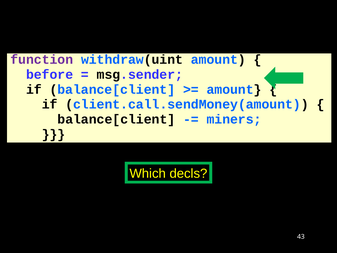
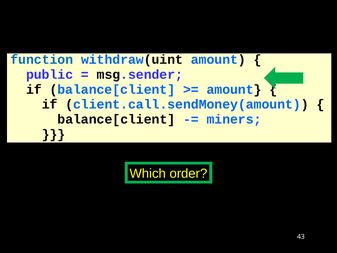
function colour: purple -> blue (42, 59)
before: before -> public (50, 74)
decls: decls -> order (188, 173)
